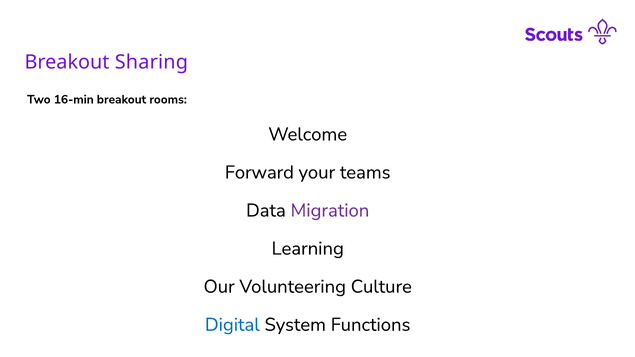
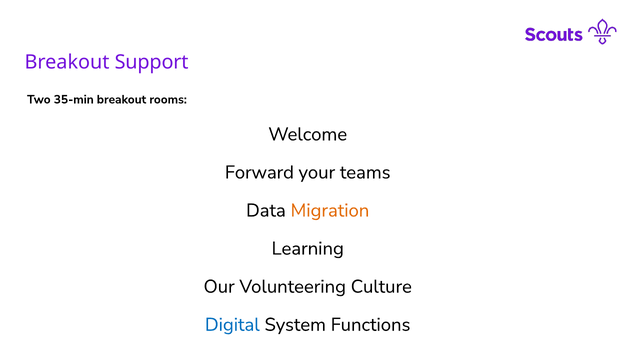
Sharing: Sharing -> Support (152, 62)
16-min: 16-min -> 35-min (74, 100)
Migration colour: purple -> orange (330, 211)
